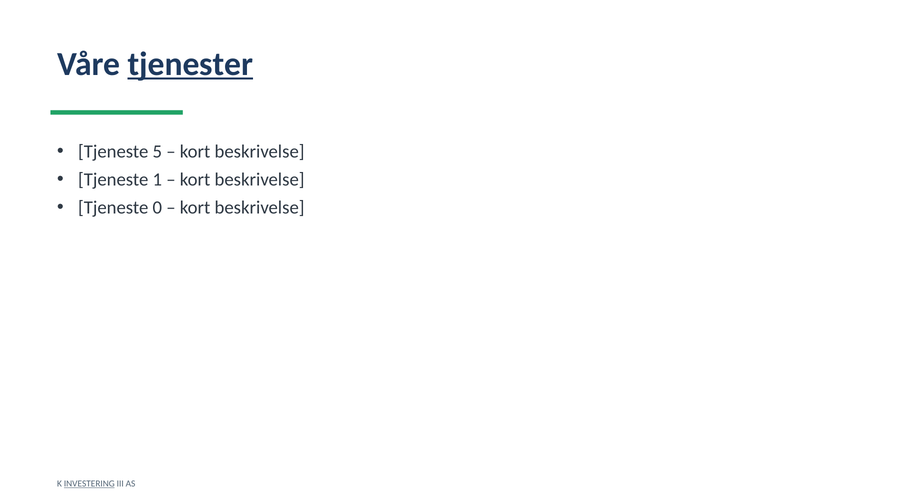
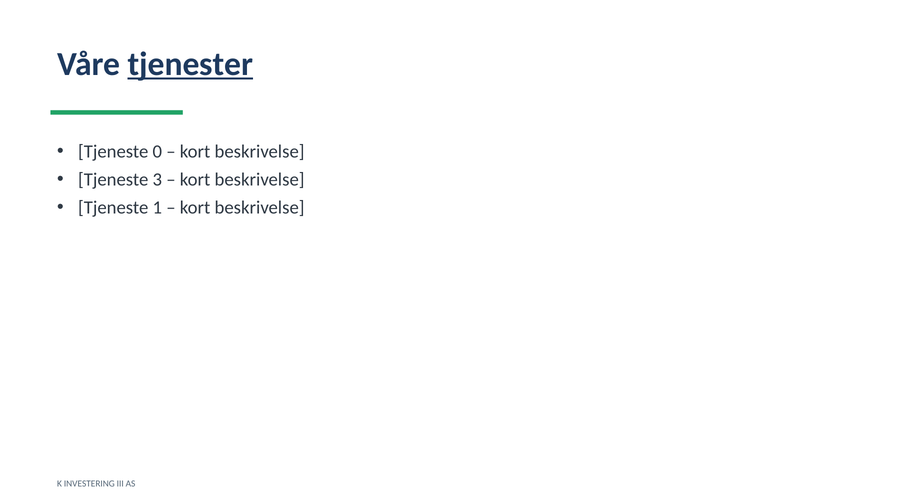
5: 5 -> 0 (157, 152)
1: 1 -> 3 (157, 180)
0: 0 -> 1 (157, 208)
INVESTERING underline: present -> none (89, 484)
